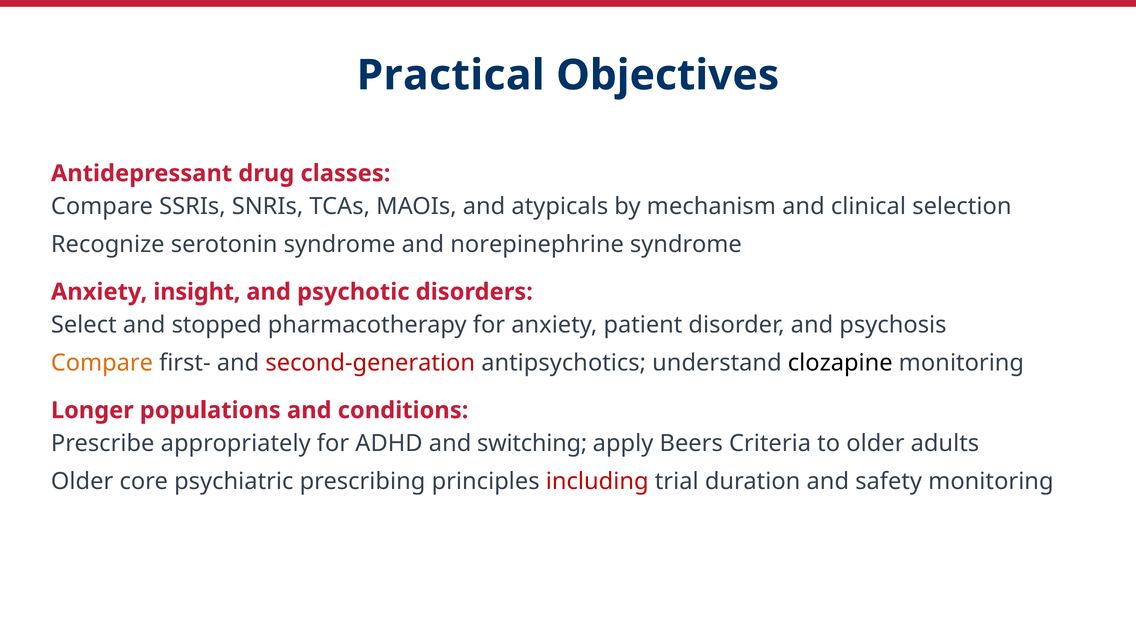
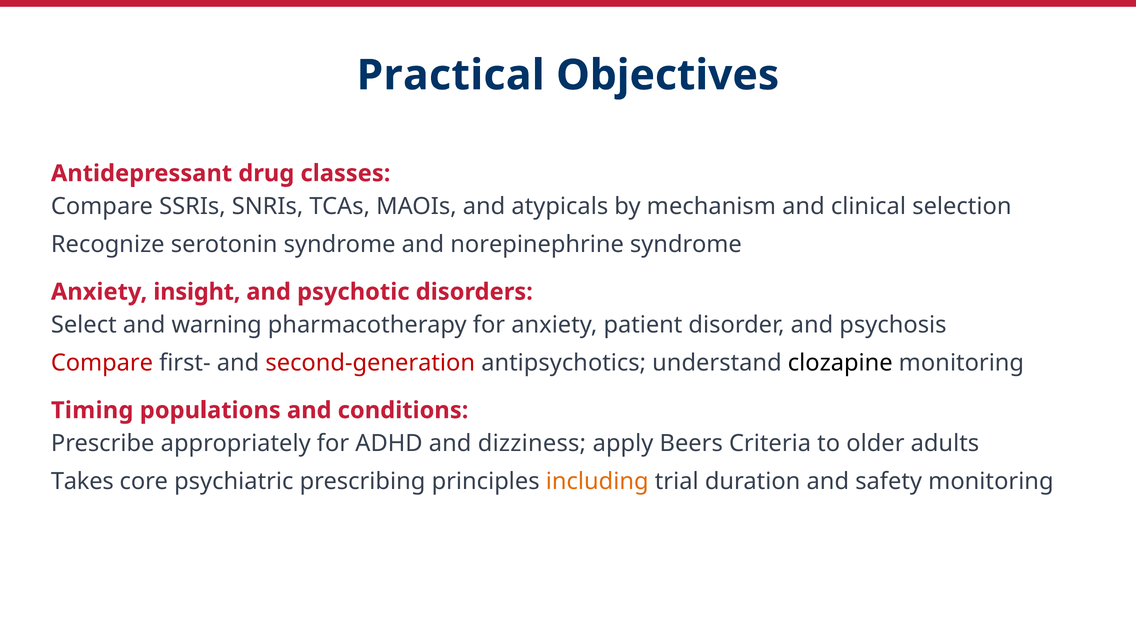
stopped: stopped -> warning (217, 325)
Compare colour: orange -> red (102, 363)
Longer: Longer -> Timing (92, 410)
switching: switching -> dizziness (532, 444)
Older: Older -> Takes (82, 481)
including colour: red -> orange (597, 481)
